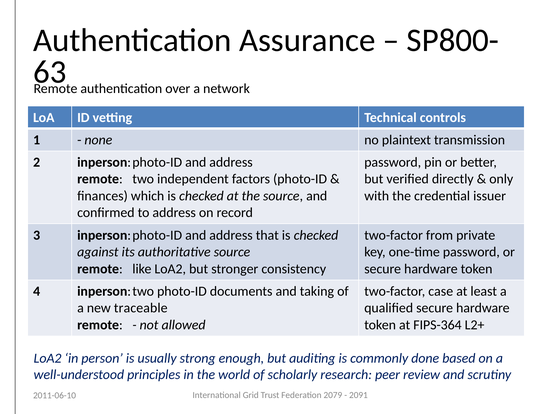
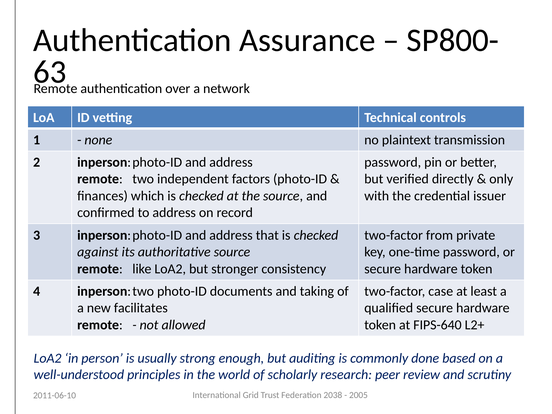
traceable: traceable -> facilitates (141, 308)
FIPS-364: FIPS-364 -> FIPS-640 (437, 325)
2079: 2079 -> 2038 (333, 395)
2091: 2091 -> 2005 (358, 395)
